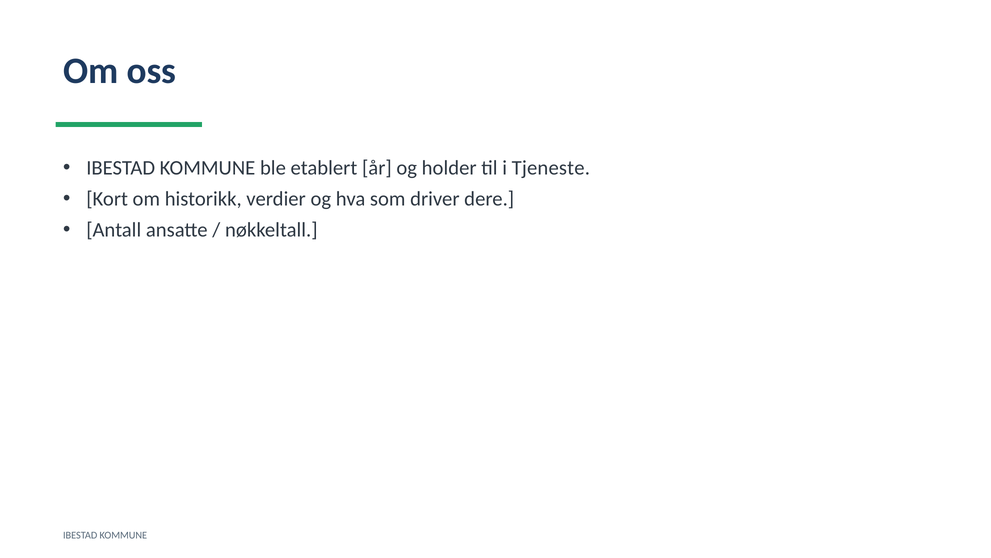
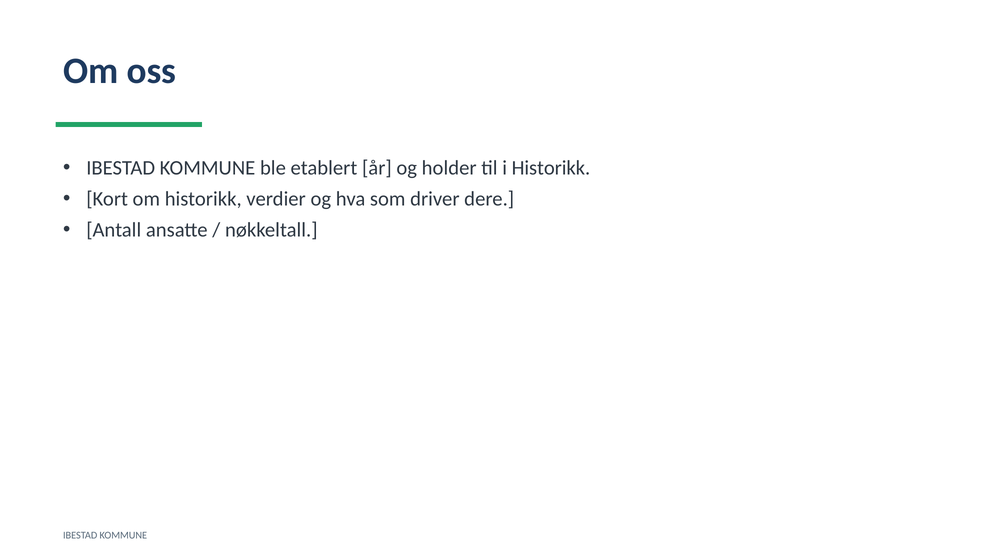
i Tjeneste: Tjeneste -> Historikk (551, 168)
